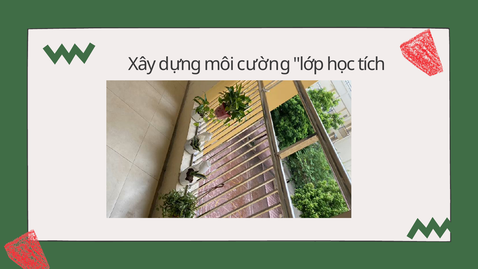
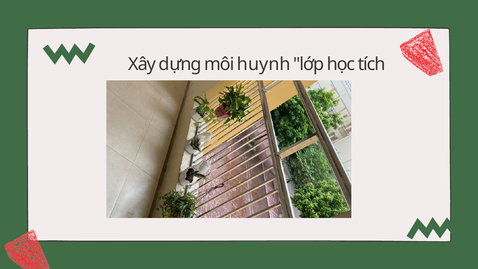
cường: cường -> huynh (264, 64)
